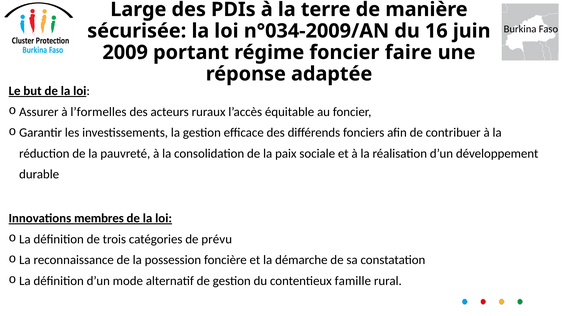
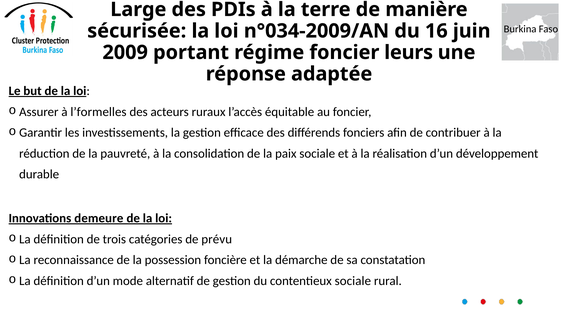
faire: faire -> leurs (409, 52)
membres: membres -> demeure (99, 218)
contentieux famille: famille -> sociale (353, 281)
